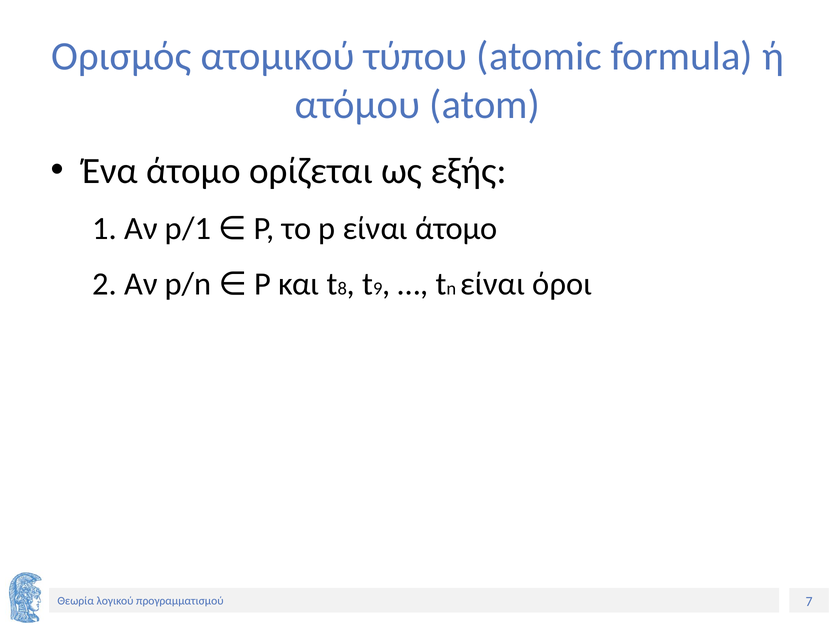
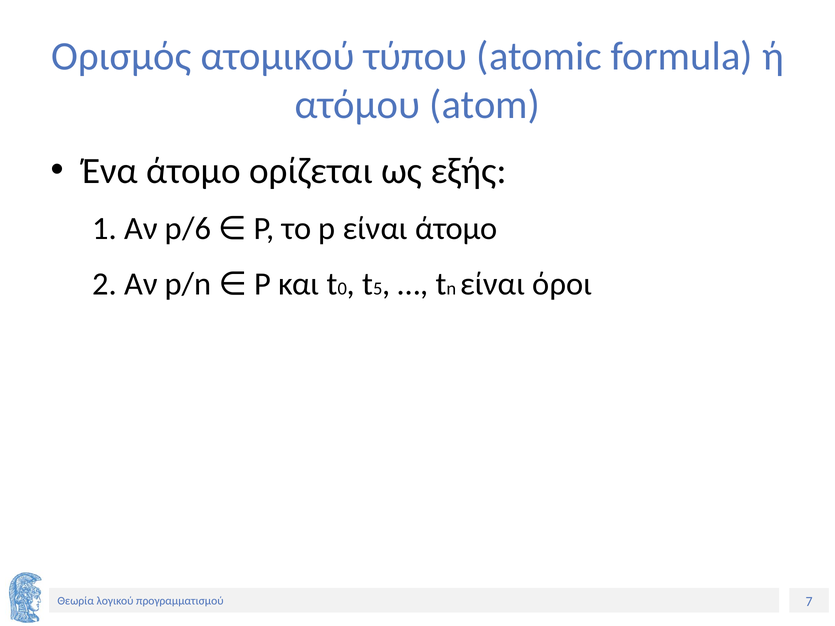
p/1: p/1 -> p/6 (188, 229)
8: 8 -> 0 (342, 289)
9: 9 -> 5 (378, 289)
